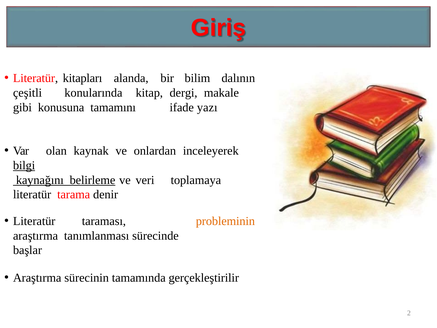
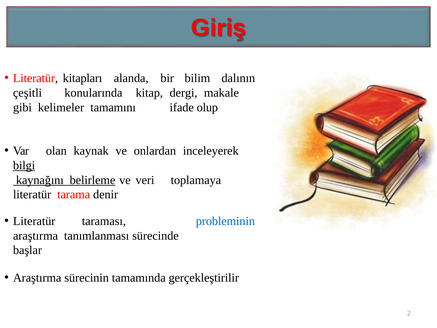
konusuna: konusuna -> kelimeler (61, 107)
yazı: yazı -> olup (207, 107)
probleminin colour: orange -> blue (225, 221)
